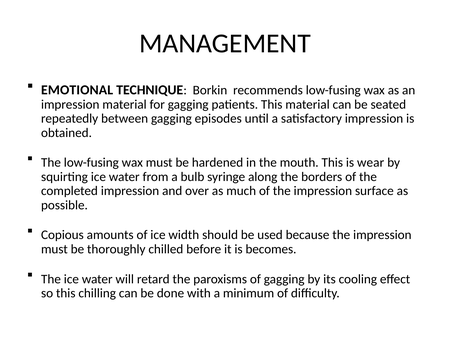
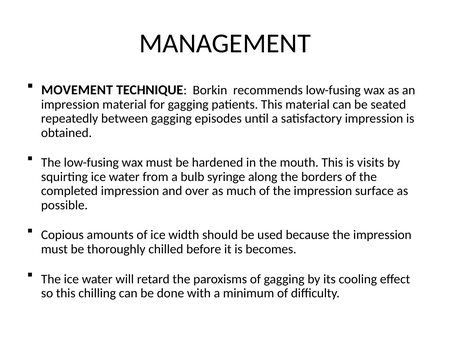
EMOTIONAL: EMOTIONAL -> MOVEMENT (77, 90)
wear: wear -> visits (371, 163)
